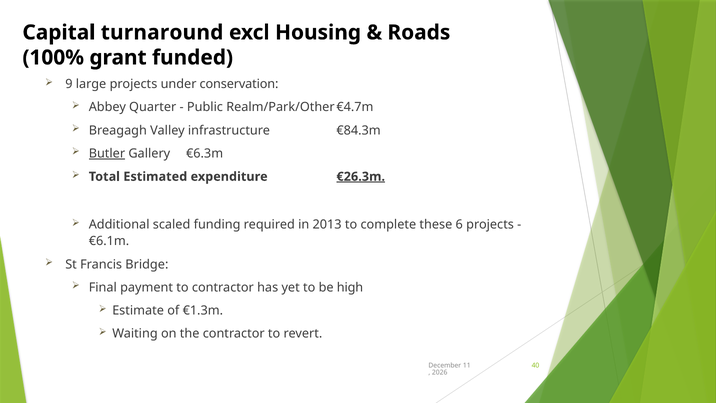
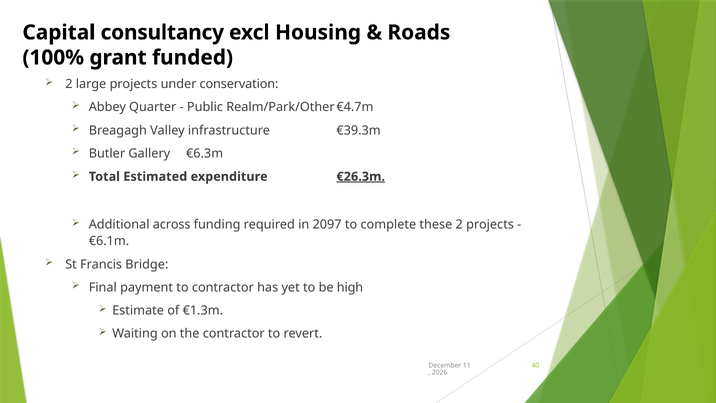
turnaround: turnaround -> consultancy (162, 32)
9: 9 -> 2 (69, 84)
€84.3m: €84.3m -> €39.3m (359, 130)
Butler underline: present -> none (107, 153)
scaled: scaled -> across (172, 225)
2013: 2013 -> 2097 (327, 225)
these 6: 6 -> 2 (459, 225)
